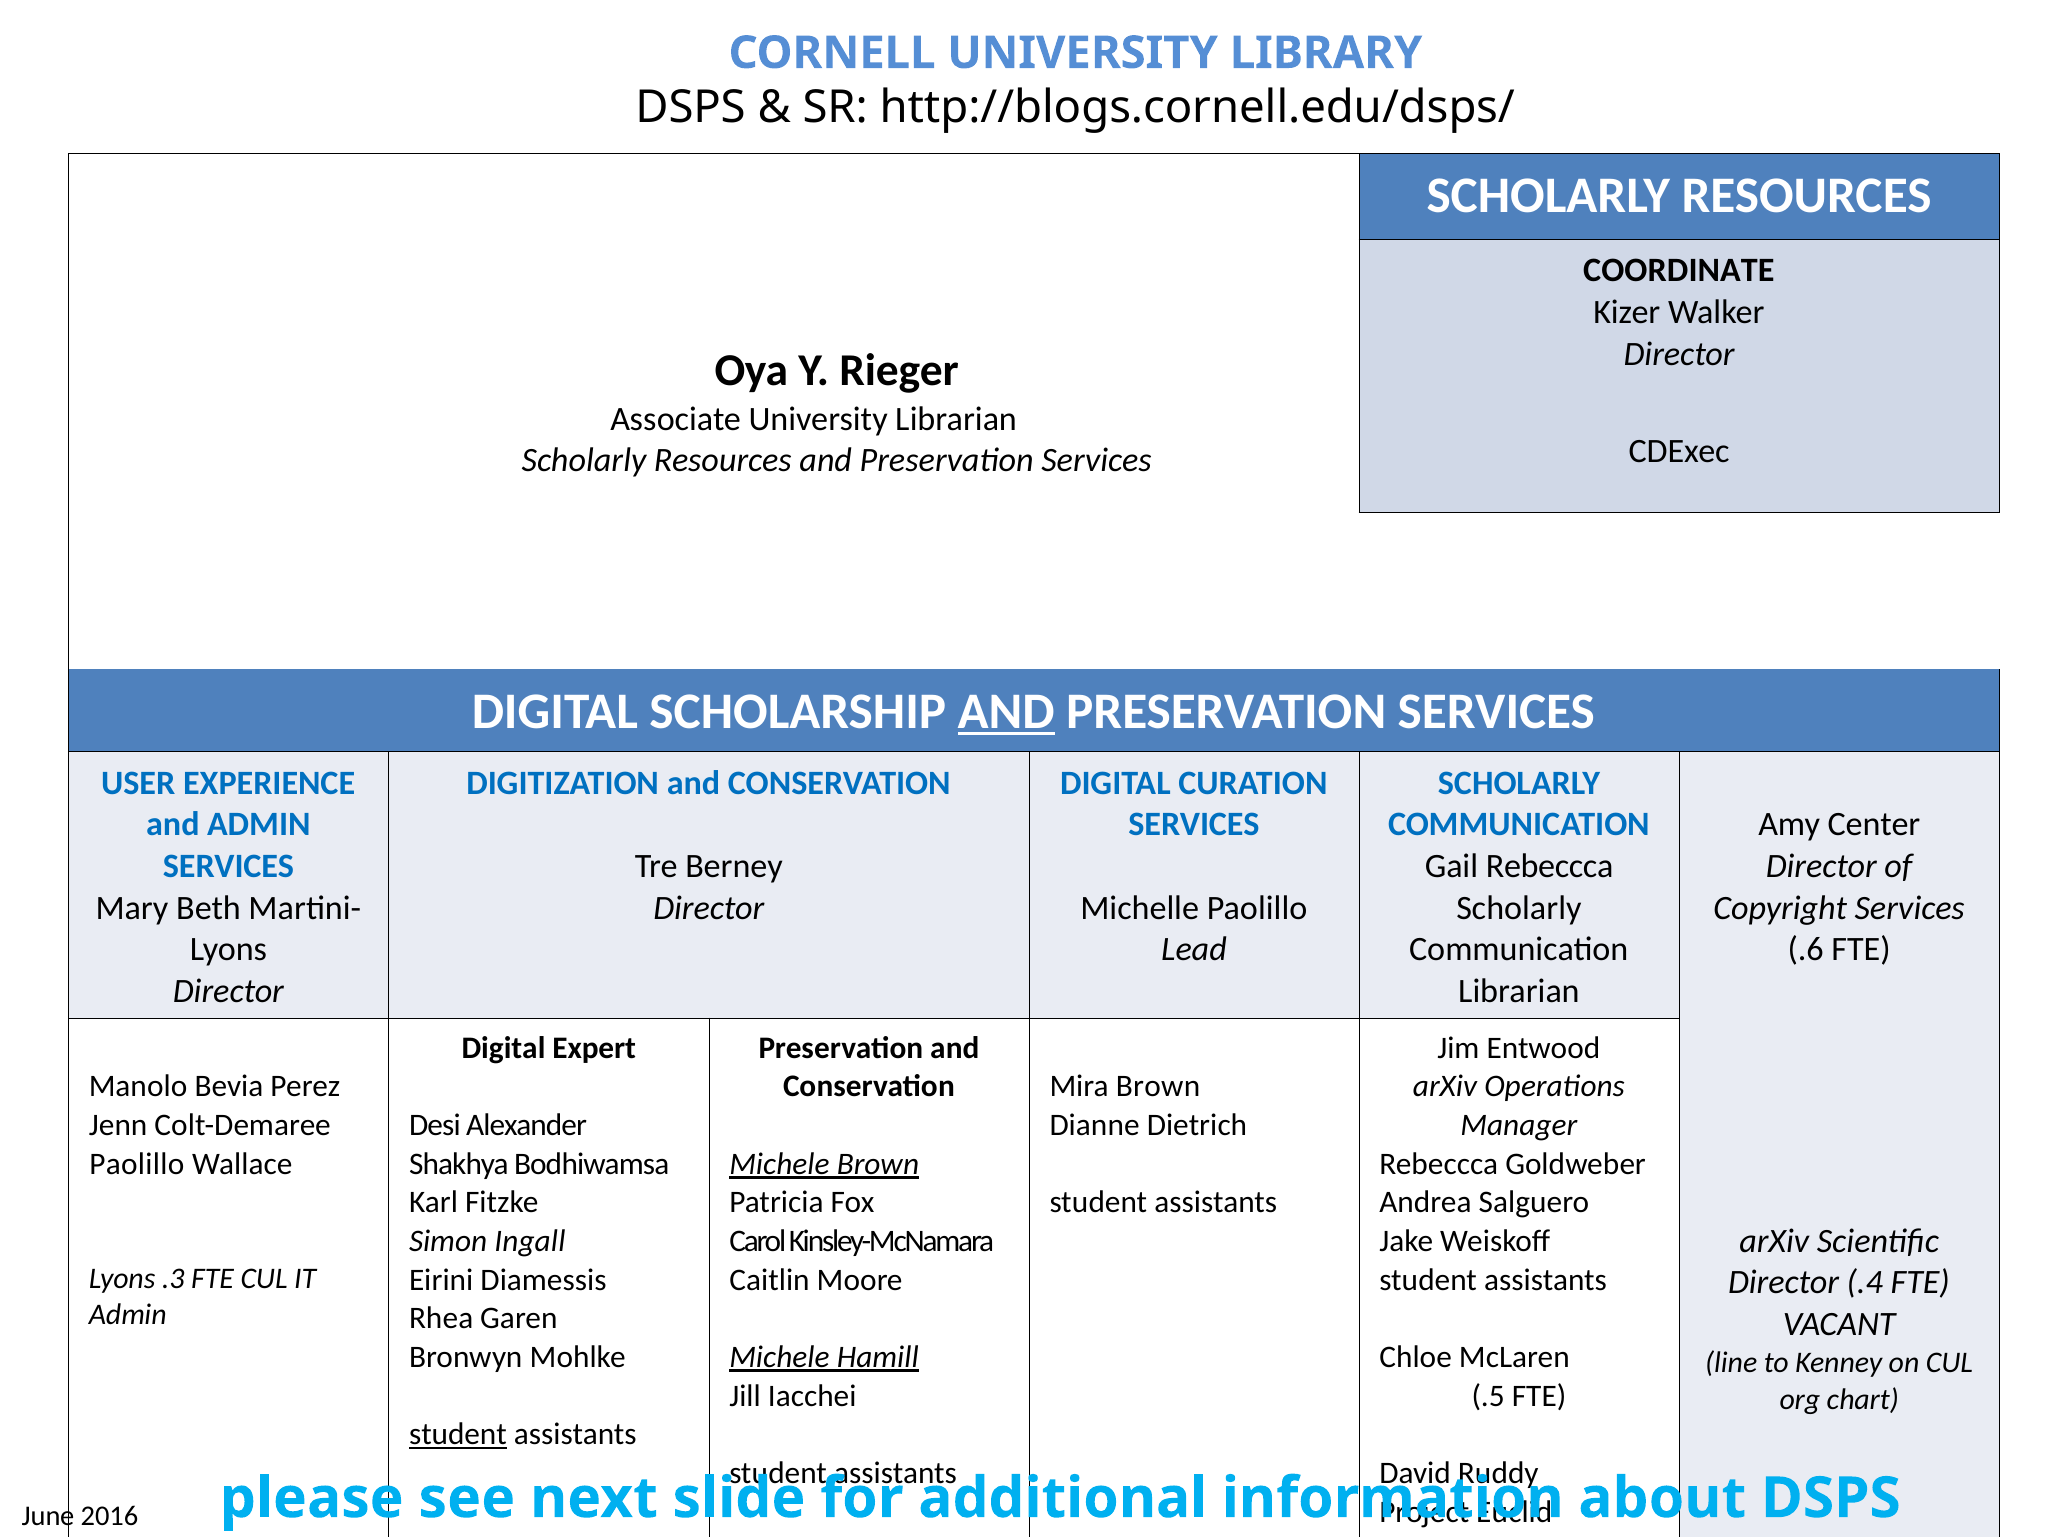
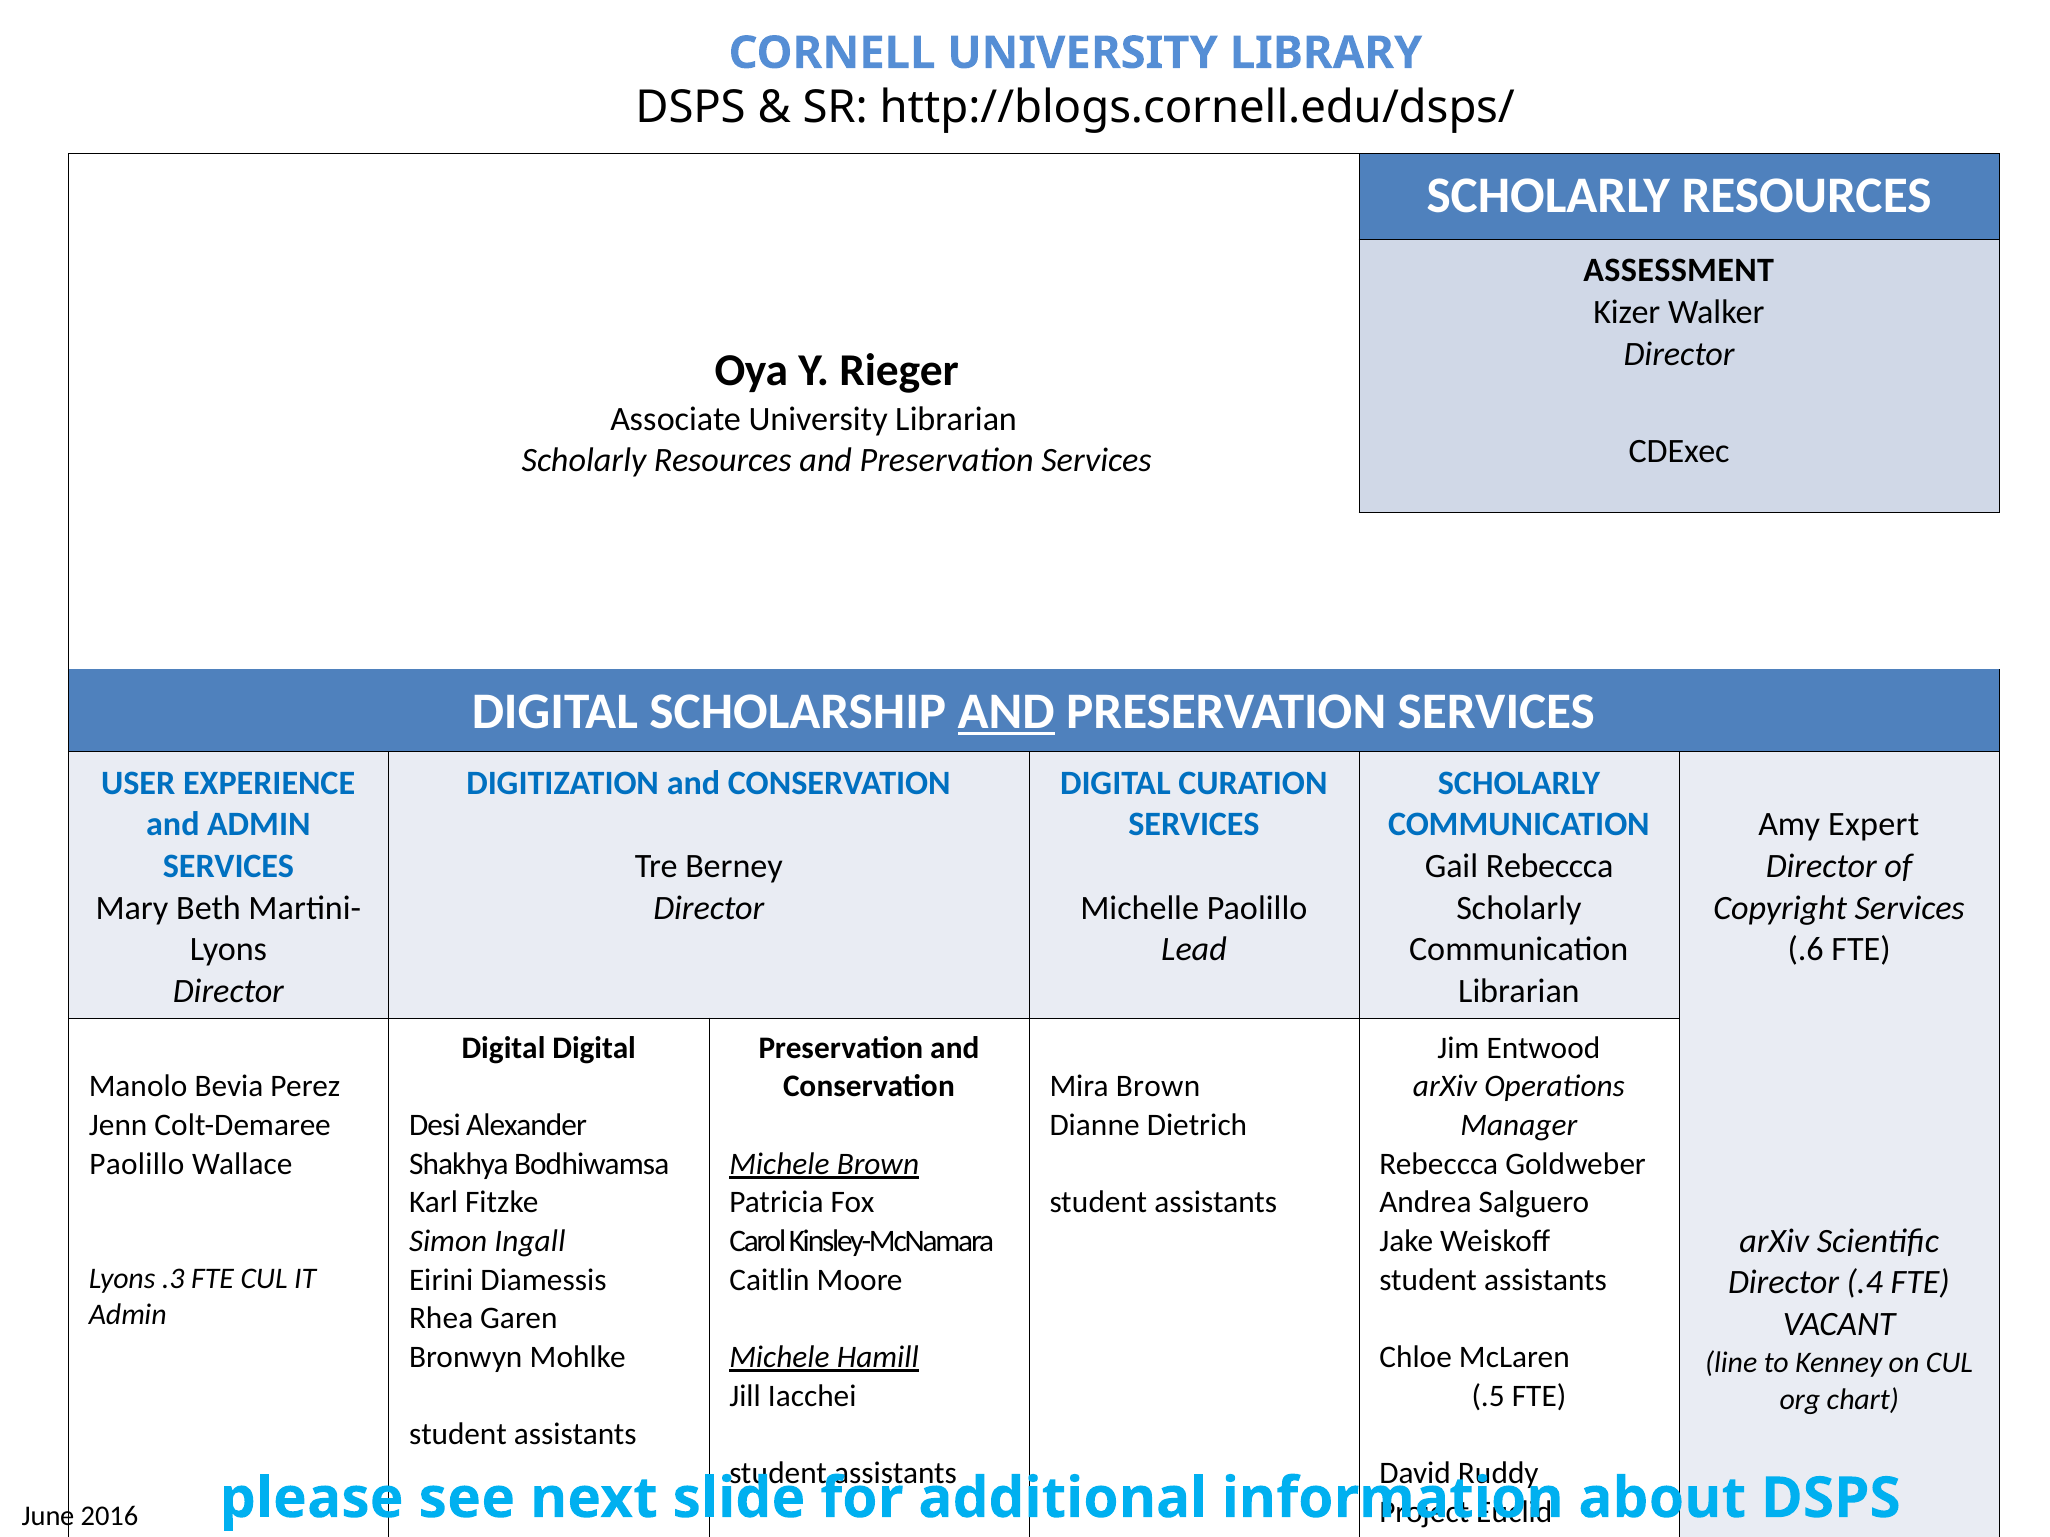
COORDINATE: COORDINATE -> ASSESSMENT (1679, 271)
Center: Center -> Expert (1874, 825)
Digital Expert: Expert -> Digital (594, 1048)
student underline: present -> none (458, 1435)
